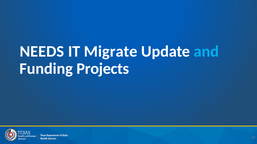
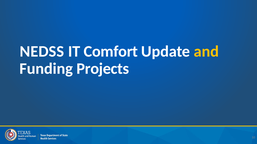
NEEDS: NEEDS -> NEDSS (42, 52)
Migrate: Migrate -> Comfort (111, 52)
and colour: light blue -> yellow (206, 52)
